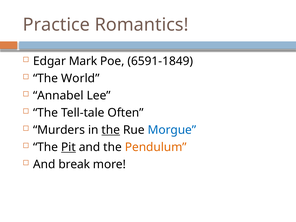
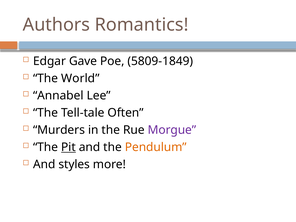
Practice: Practice -> Authors (56, 25)
Mark: Mark -> Gave (83, 61)
6591-1849: 6591-1849 -> 5809-1849 (160, 61)
the underline: present -> none (111, 130)
Morgue colour: blue -> purple (172, 130)
break: break -> styles (74, 164)
